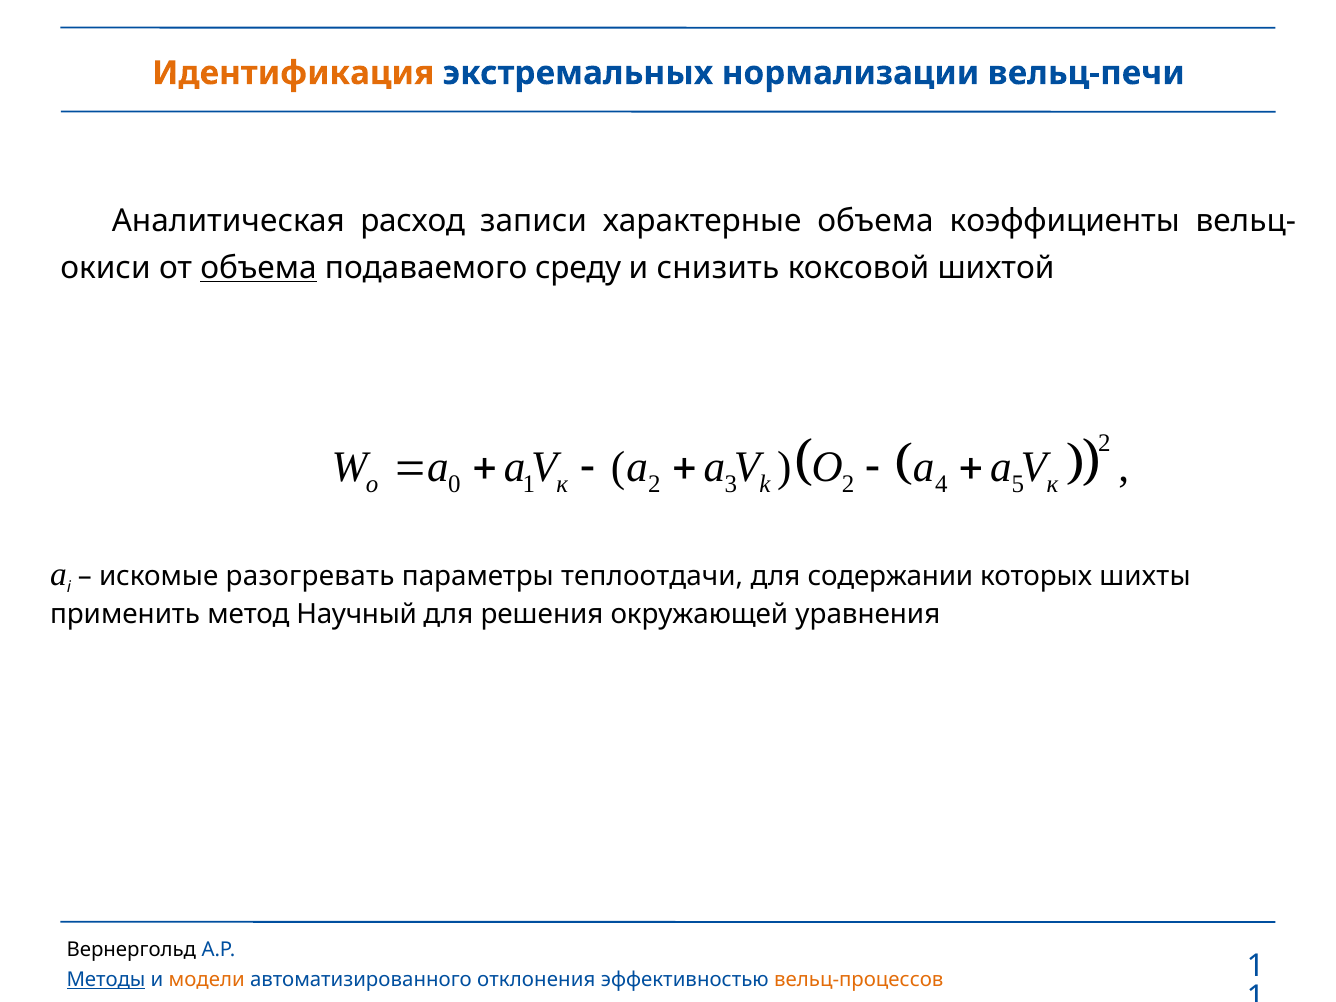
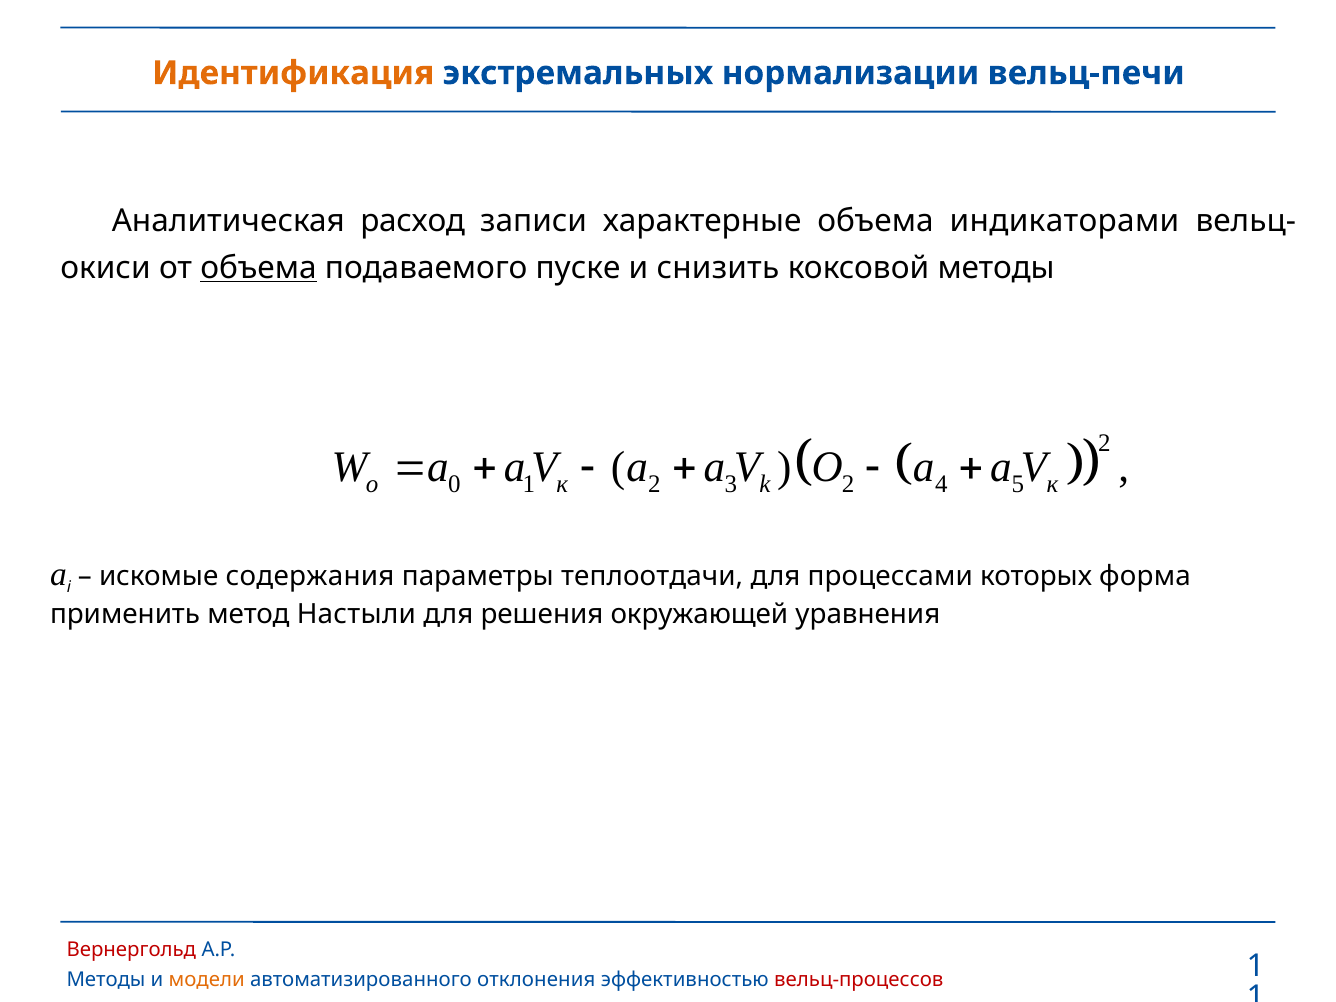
коэффициенты: коэффициенты -> индикаторами (1064, 222)
среду: среду -> пуске (578, 268)
коксовой шихтой: шихтой -> методы (996, 268)
разогревать: разогревать -> содержания (310, 577)
содержании: содержании -> процессами (890, 577)
шихты: шихты -> форма (1145, 577)
Научный: Научный -> Настыли (356, 615)
Вернергольд colour: black -> red (131, 950)
Методы underline: present -> none (106, 980)
вельц-процессов colour: orange -> red (859, 980)
